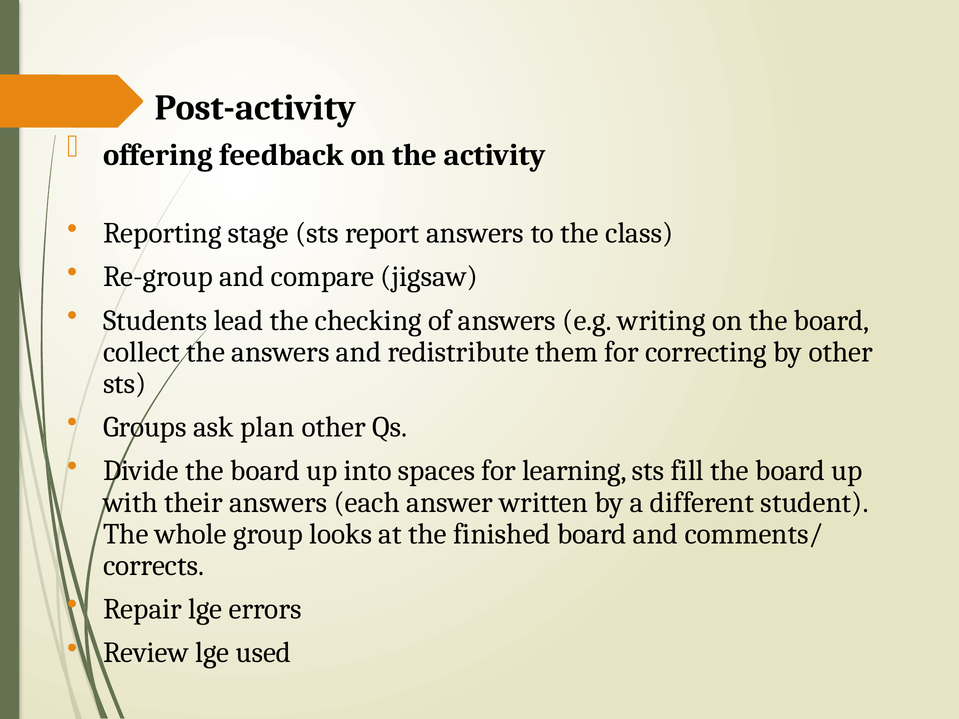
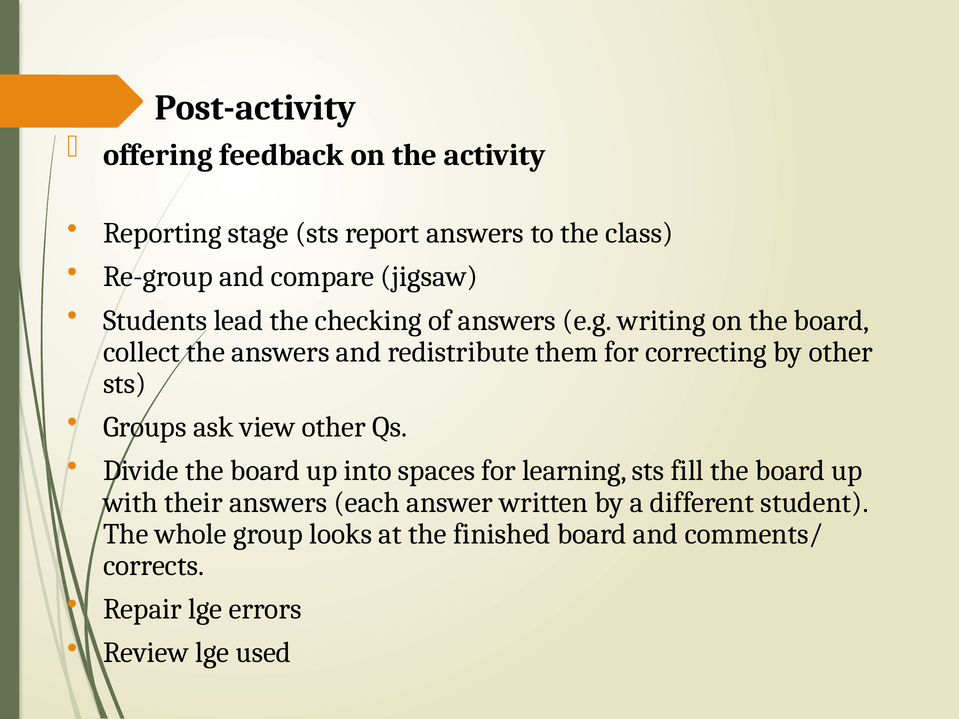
plan: plan -> view (268, 427)
